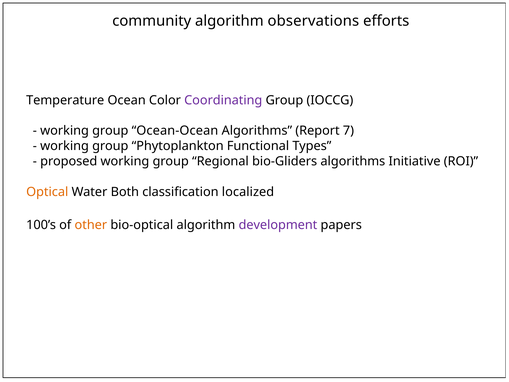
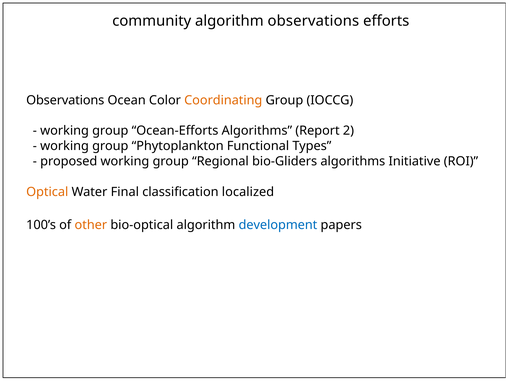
Temperature: Temperature -> Observations (65, 100)
Coordinating colour: purple -> orange (223, 100)
Ocean-Ocean: Ocean-Ocean -> Ocean-Efforts (175, 131)
7: 7 -> 2 (348, 131)
Both: Both -> Final (125, 192)
development colour: purple -> blue (278, 225)
